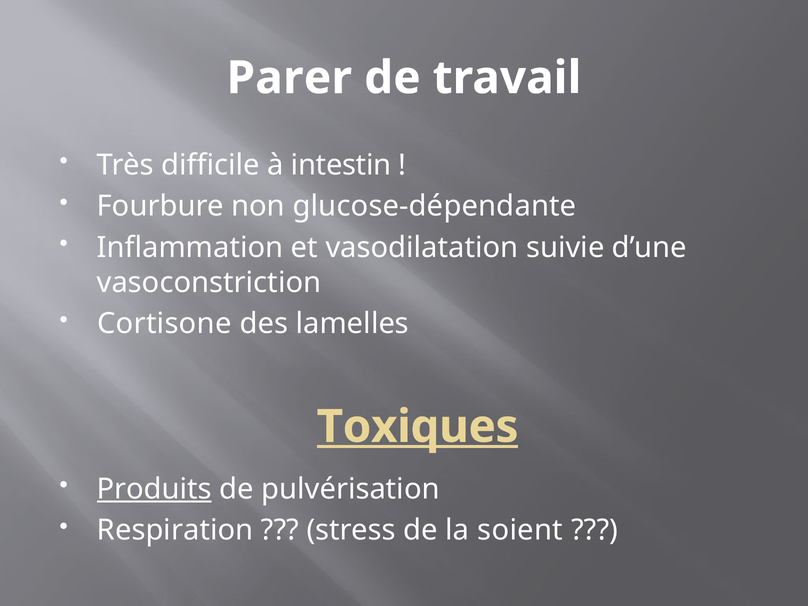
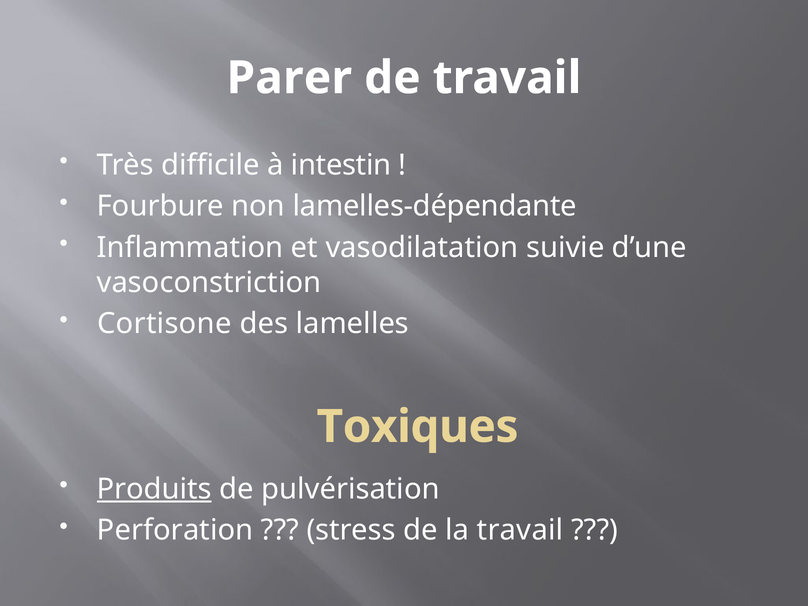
glucose-dépendante: glucose-dépendante -> lamelles-dépendante (435, 206)
Toxiques underline: present -> none (418, 427)
Respiration: Respiration -> Perforation (175, 530)
la soient: soient -> travail (520, 530)
